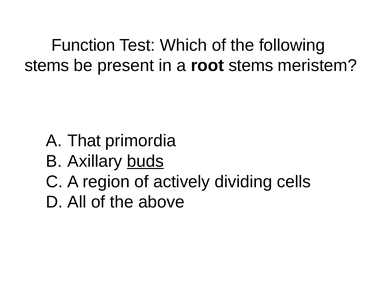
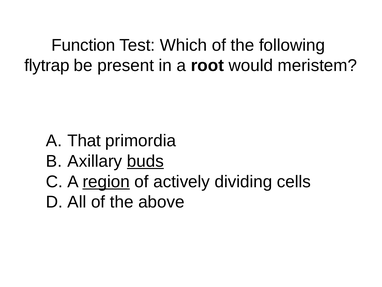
stems: stems -> flytrap (47, 65)
root stems: stems -> would (251, 65)
region underline: none -> present (106, 181)
